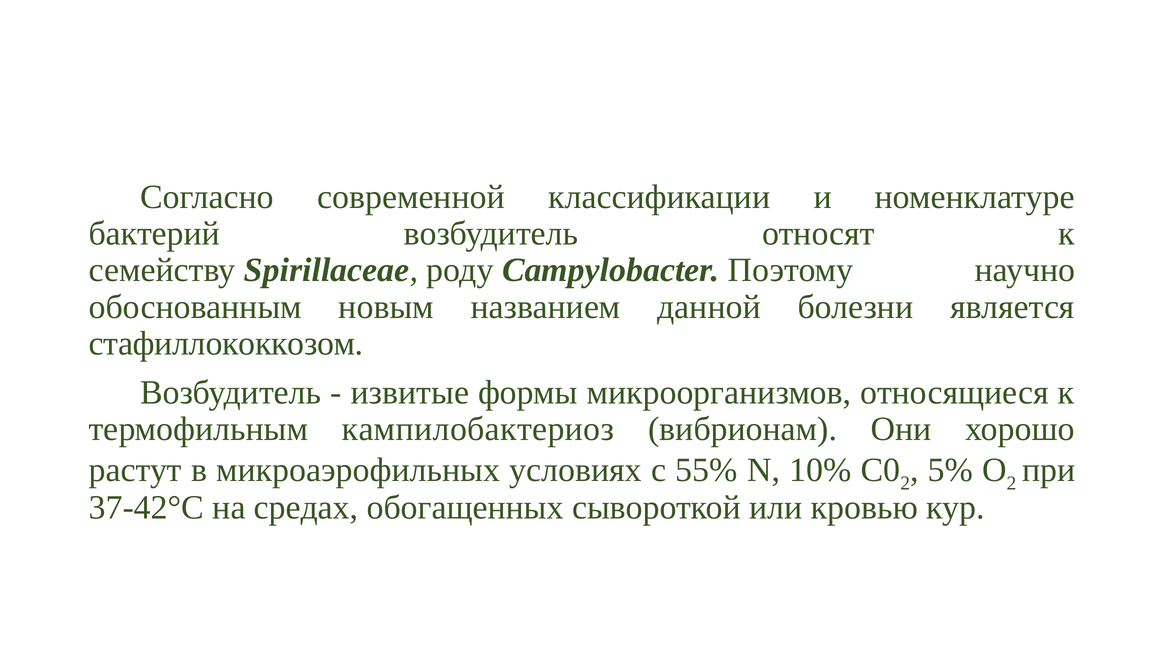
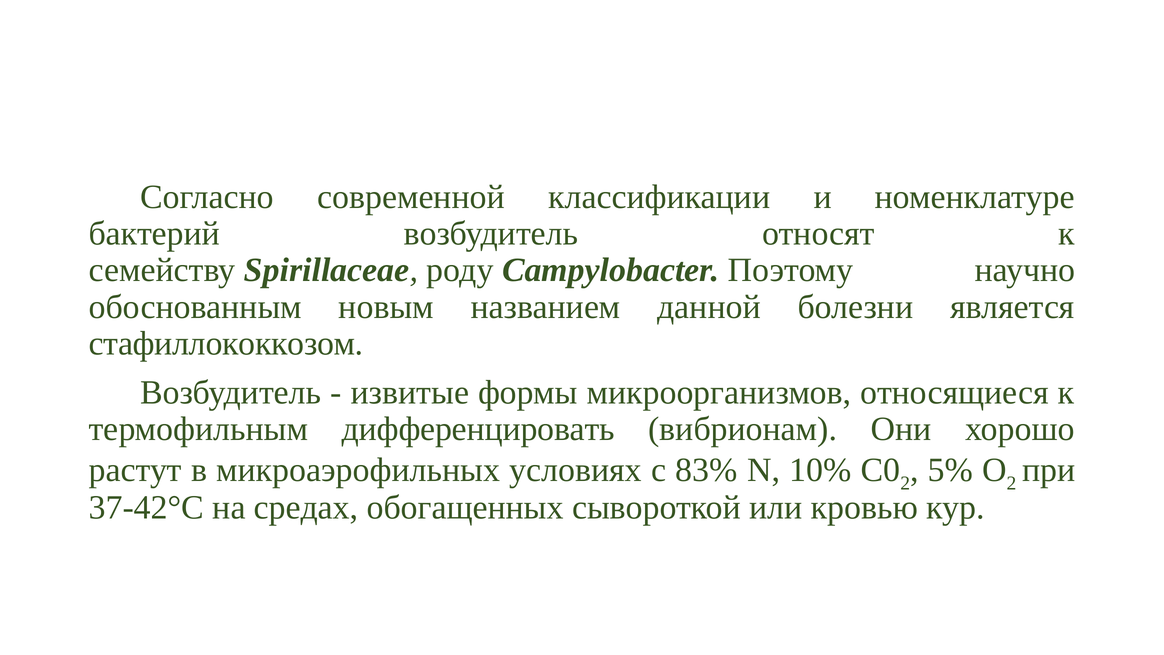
кампилобактериоз: кампилобактериоз -> дифференцировать (478, 429)
55%: 55% -> 83% (706, 470)
